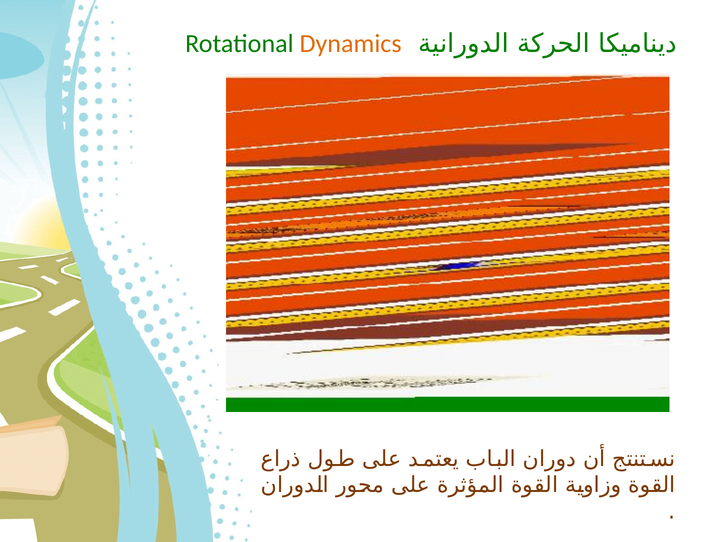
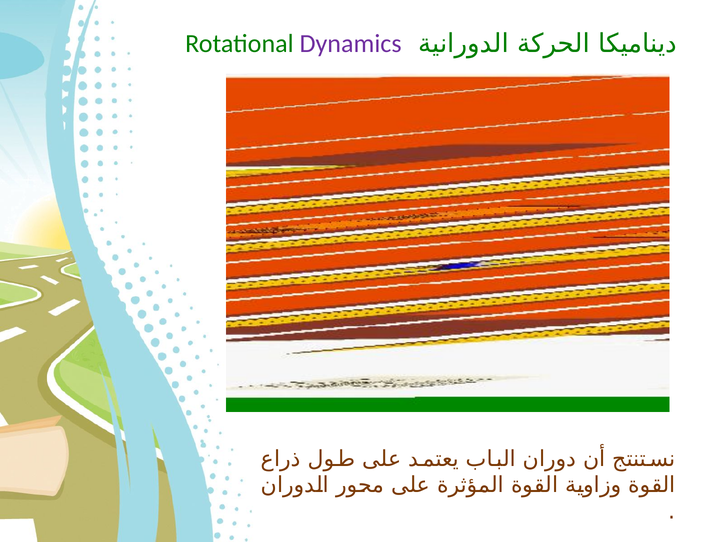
Dynamics colour: orange -> purple (351, 44)
